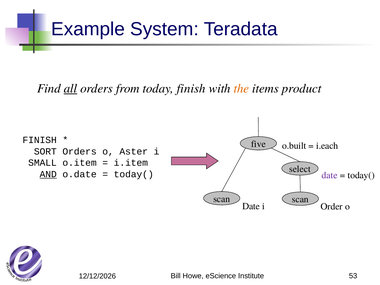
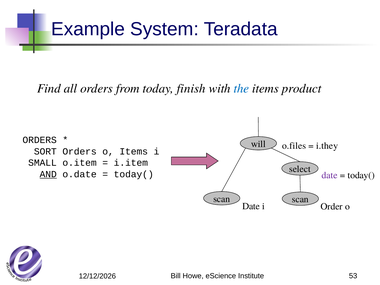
all underline: present -> none (70, 88)
the colour: orange -> blue (241, 88)
FINISH: FINISH -> ORDERS (40, 140)
five: five -> will (258, 144)
o.built: o.built -> o.files (294, 146)
i.each: i.each -> i.they (327, 146)
o Aster: Aster -> Items (134, 151)
